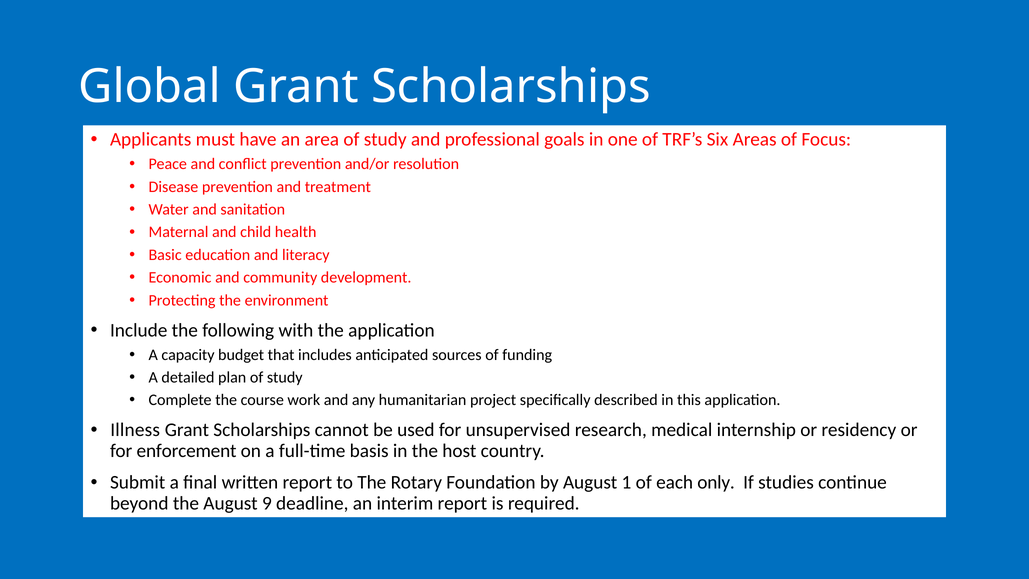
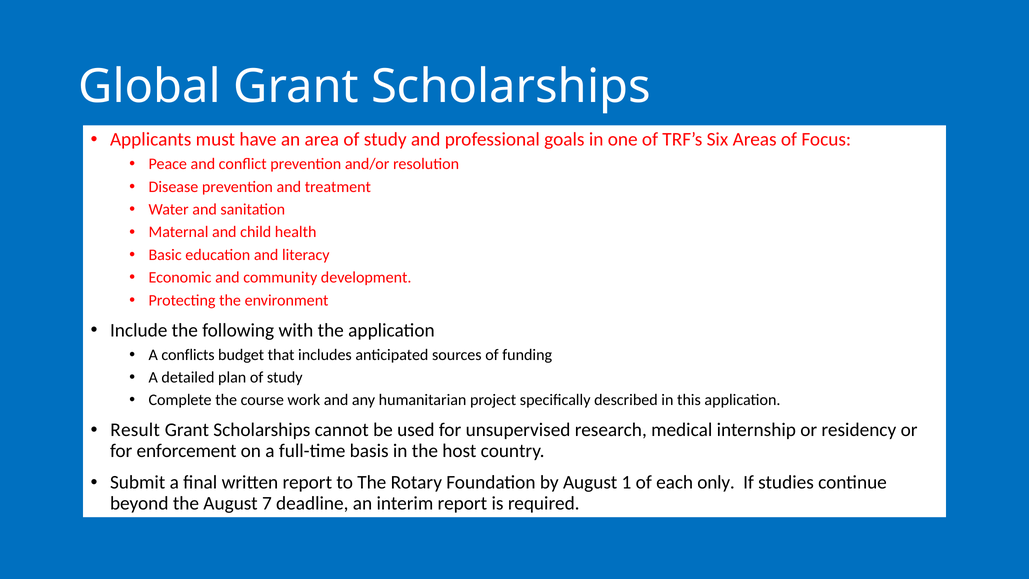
capacity: capacity -> conflicts (188, 355)
Illness: Illness -> Result (135, 430)
9: 9 -> 7 (267, 503)
